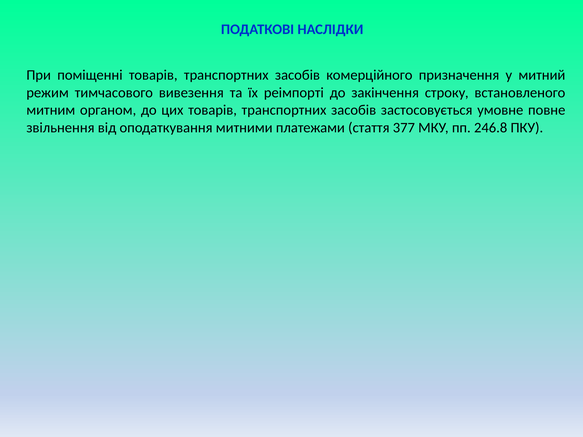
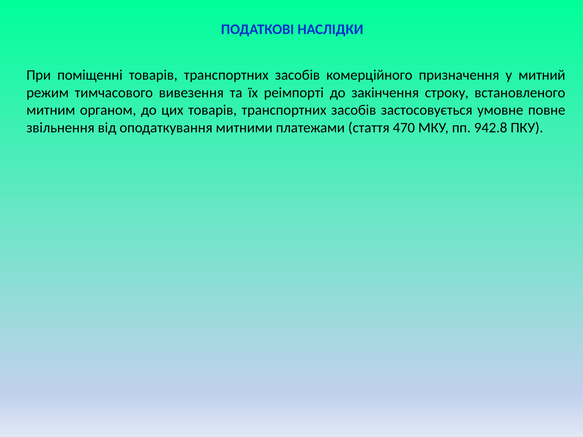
377: 377 -> 470 (404, 128)
246.8: 246.8 -> 942.8 (491, 128)
